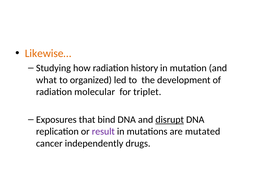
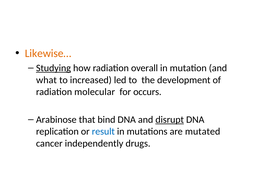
Studying underline: none -> present (53, 68)
history: history -> overall (144, 68)
organized: organized -> increased (91, 80)
triplet: triplet -> occurs (147, 92)
Exposures: Exposures -> Arabinose (56, 120)
result colour: purple -> blue (103, 132)
